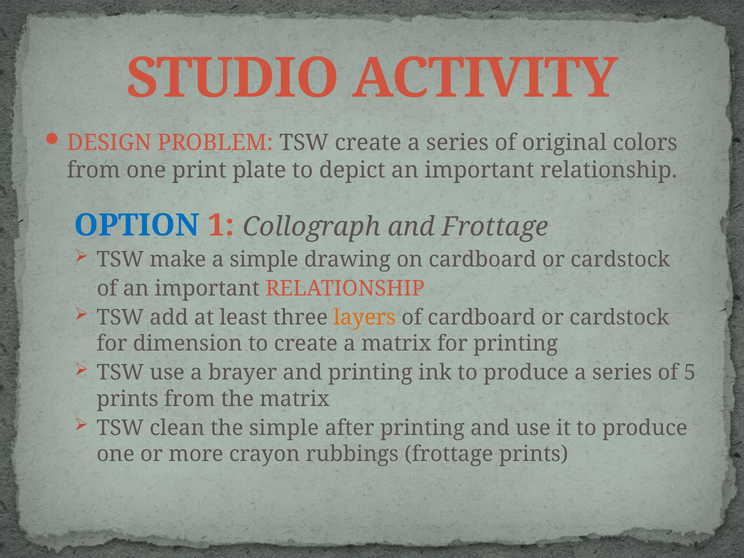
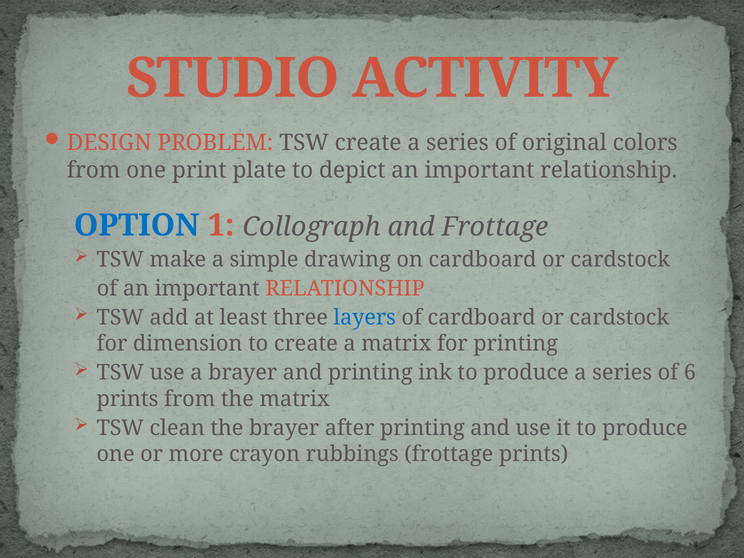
layers colour: orange -> blue (365, 318)
5: 5 -> 6 (690, 373)
the simple: simple -> brayer (284, 428)
